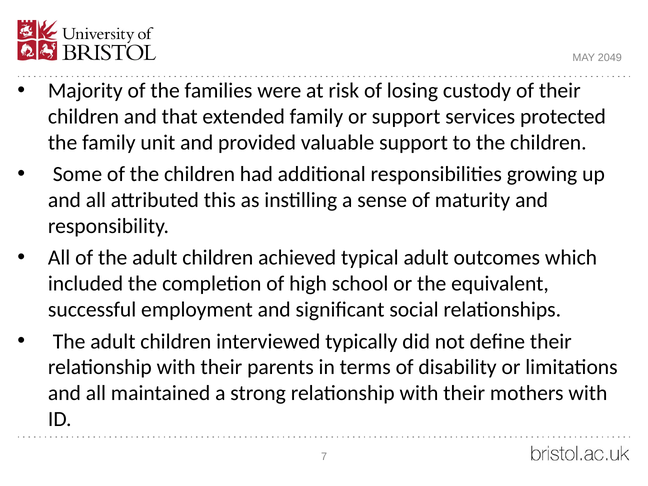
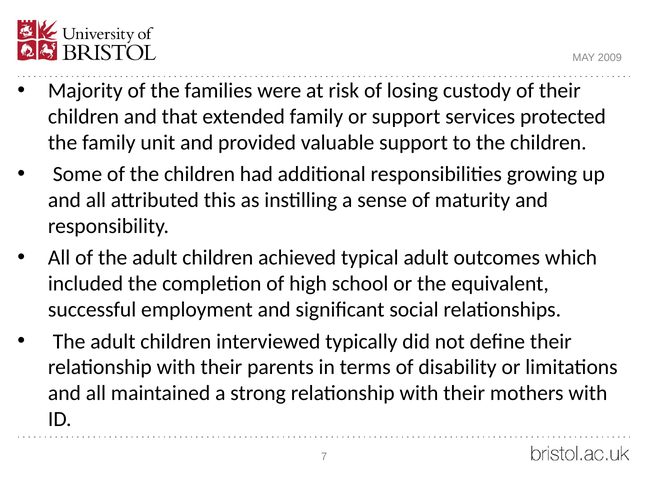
2049: 2049 -> 2009 (610, 58)
